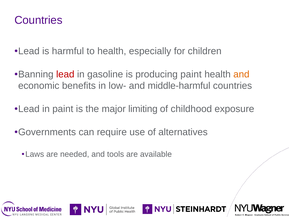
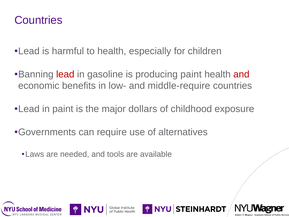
and colour: orange -> red (241, 74)
middle-harmful: middle-harmful -> middle-require (179, 86)
limiting: limiting -> dollars (143, 109)
